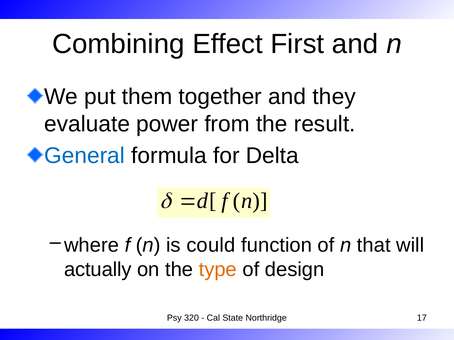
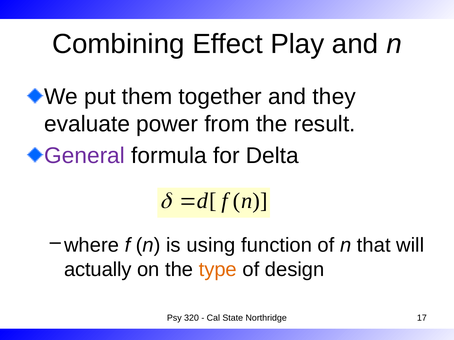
First: First -> Play (297, 44)
General colour: blue -> purple (85, 156)
could: could -> using (211, 246)
